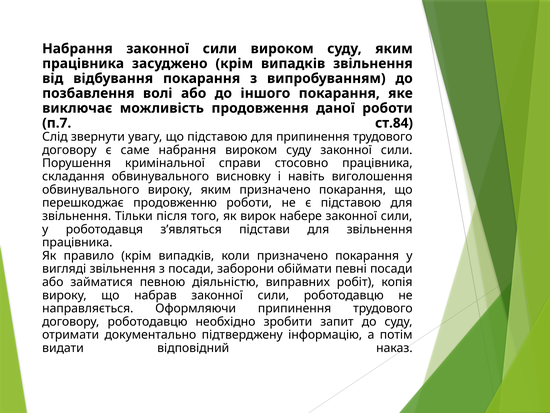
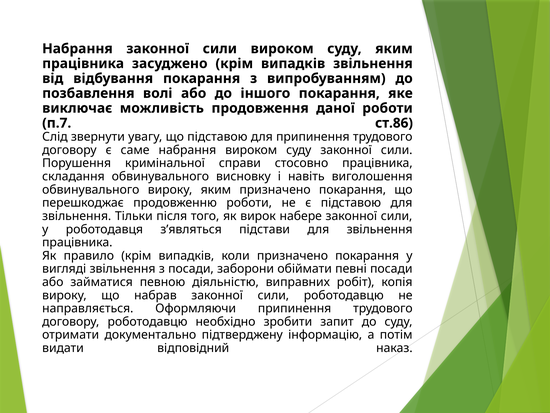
ст.84: ст.84 -> ст.86 (394, 123)
